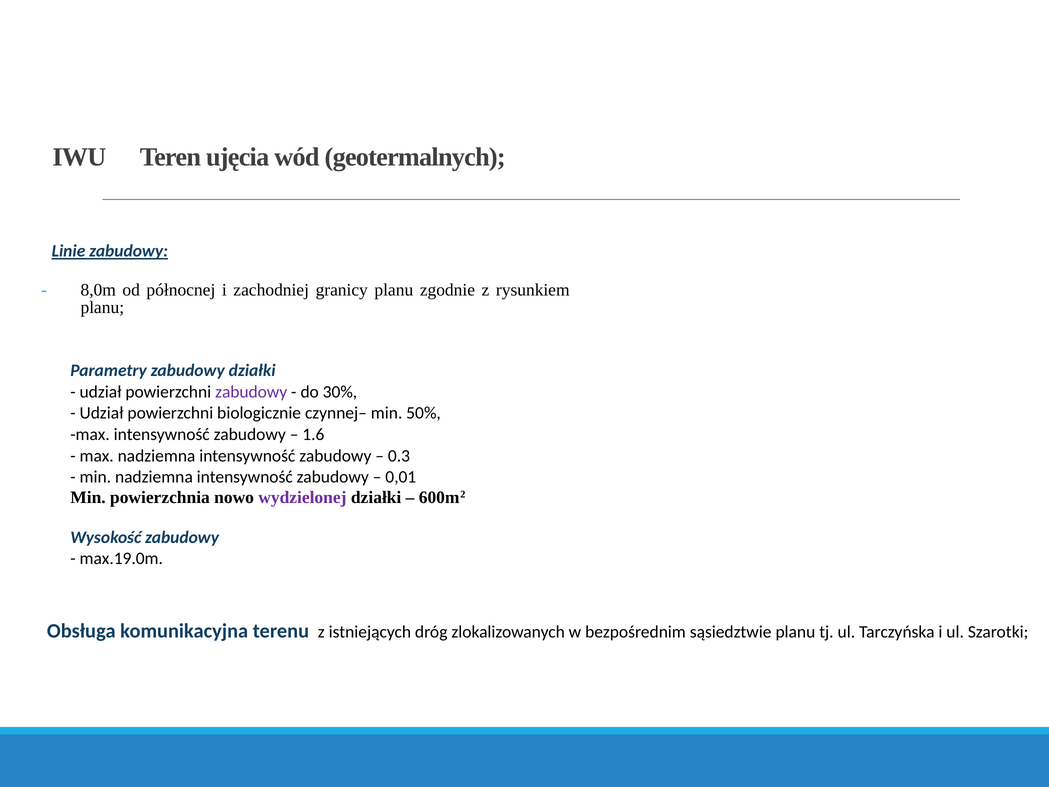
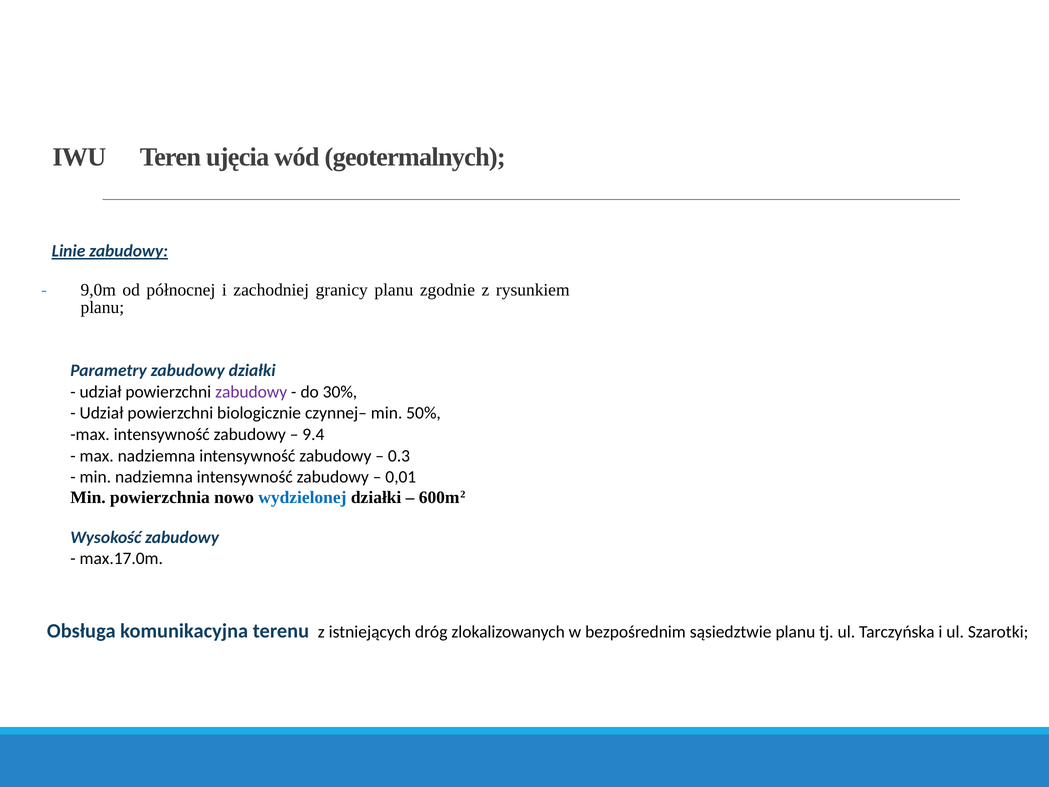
8,0m: 8,0m -> 9,0m (98, 290)
1.6: 1.6 -> 9.4 (313, 434)
wydzielonej colour: purple -> blue (302, 497)
max.19.0m: max.19.0m -> max.17.0m (121, 558)
